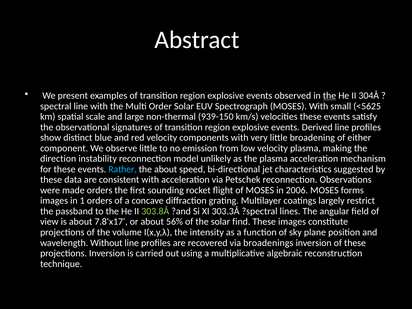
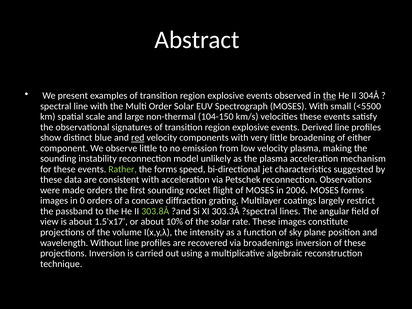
<5625: <5625 -> <5500 (367, 106)
939-150: 939-150 -> 104-150 (216, 117)
red underline: none -> present (138, 138)
direction: direction -> sounding (58, 159)
Rather colour: light blue -> light green (123, 169)
the about: about -> forms (166, 169)
1: 1 -> 0 (82, 201)
7.8'x17: 7.8'x17 -> 1.5'x17 (111, 222)
56%: 56% -> 10% (175, 222)
find: find -> rate (241, 222)
